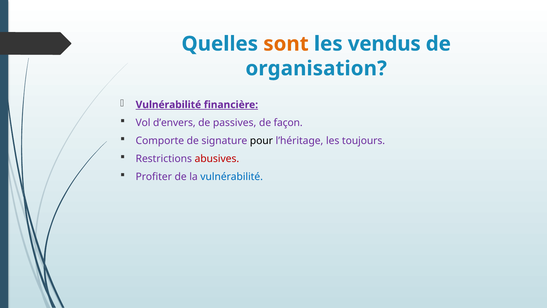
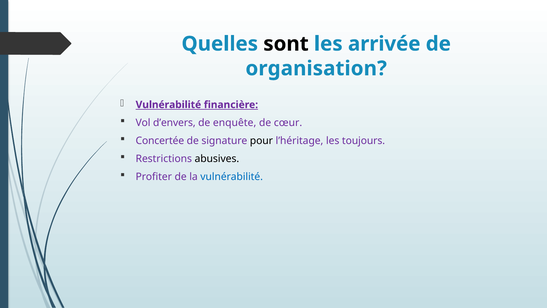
sont colour: orange -> black (286, 44)
vendus: vendus -> arrivée (384, 44)
passives: passives -> enquête (235, 123)
façon: façon -> cœur (288, 123)
Comporte: Comporte -> Concertée (160, 141)
abusives colour: red -> black (217, 159)
